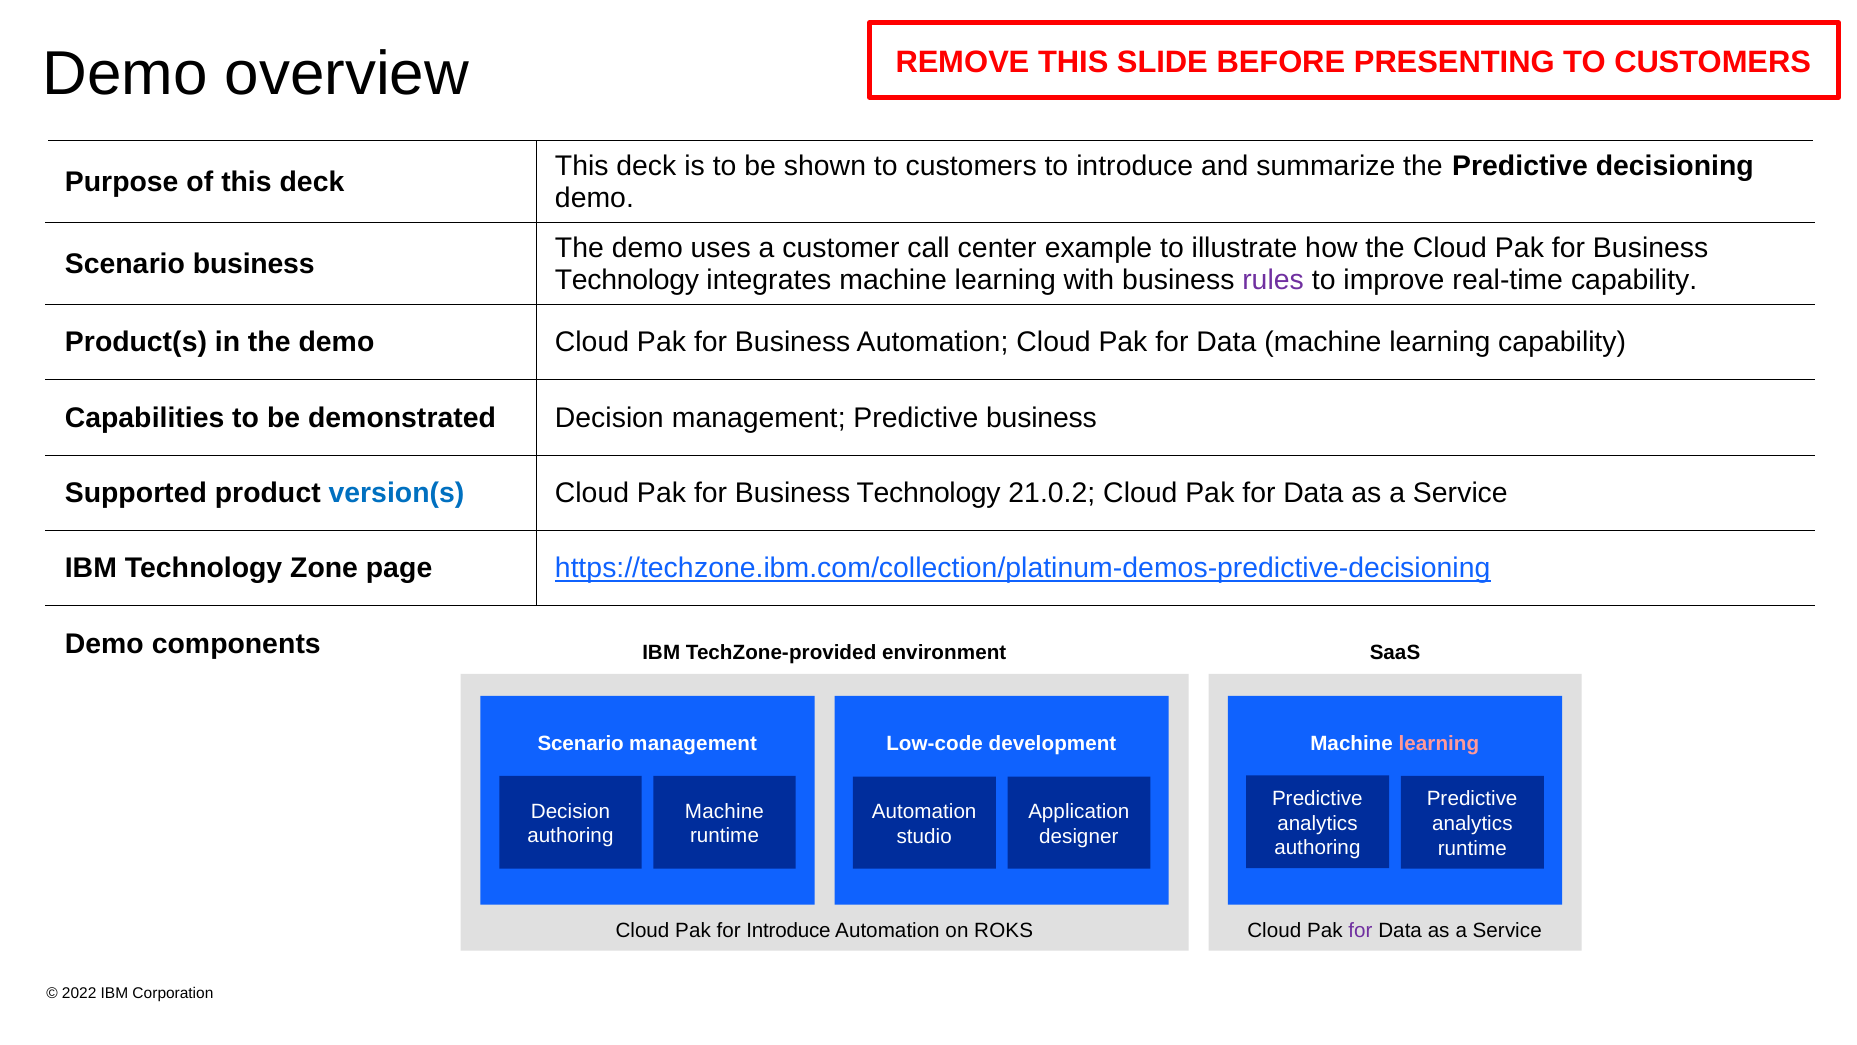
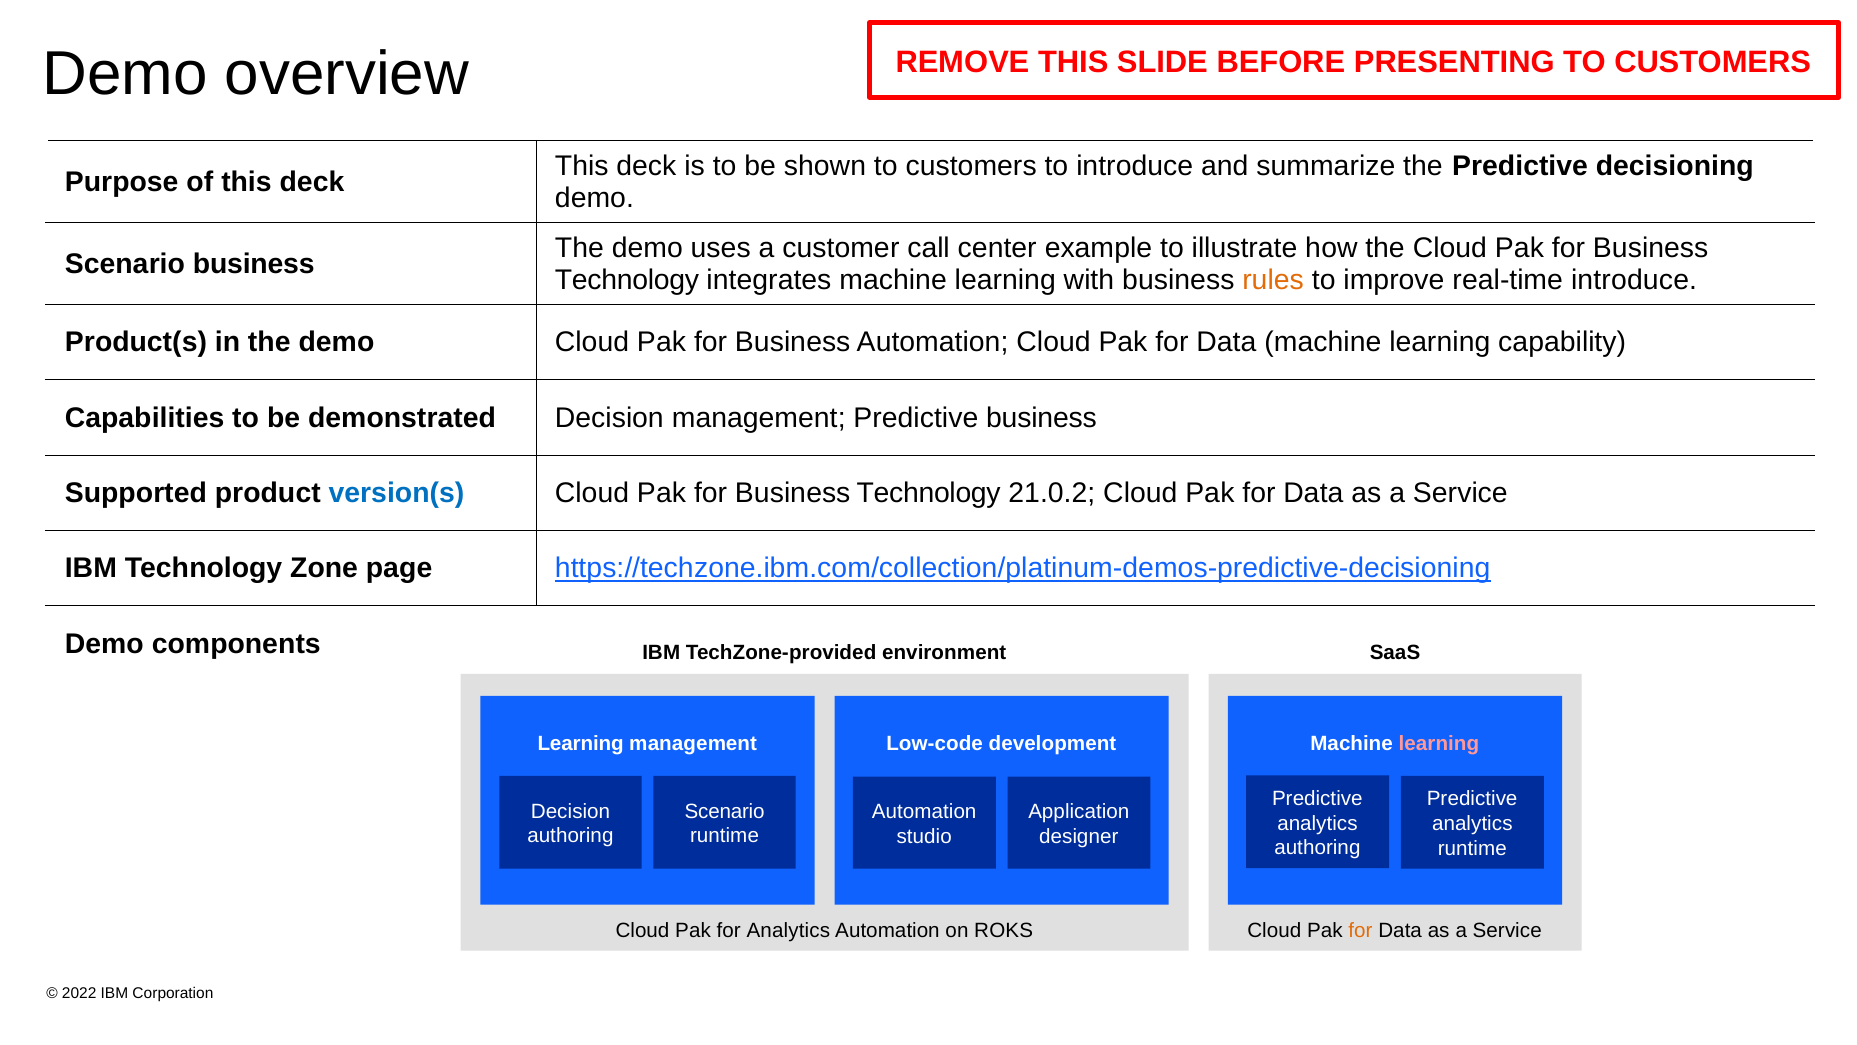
rules colour: purple -> orange (1273, 280)
real-time capability: capability -> introduce (1634, 280)
Scenario: Scenario -> Learning (581, 743)
Machine: Machine -> Scenario (725, 811)
for Introduce: Introduce -> Analytics (788, 930)
for colour: purple -> orange (1360, 930)
